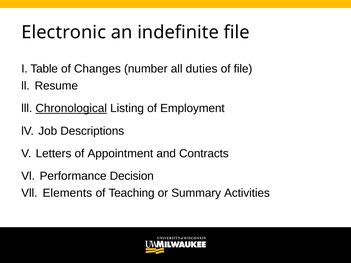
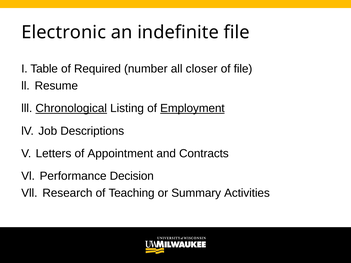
Changes: Changes -> Required (97, 69)
duties: duties -> closer (202, 69)
Employment underline: none -> present (192, 108)
Elements: Elements -> Research (67, 193)
